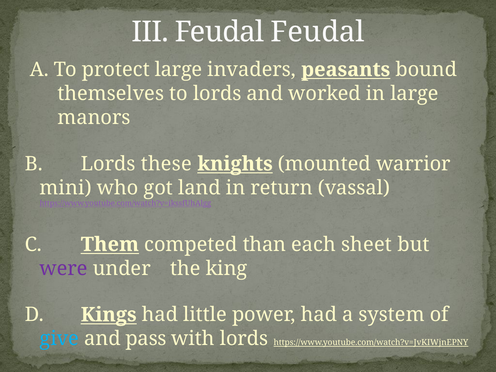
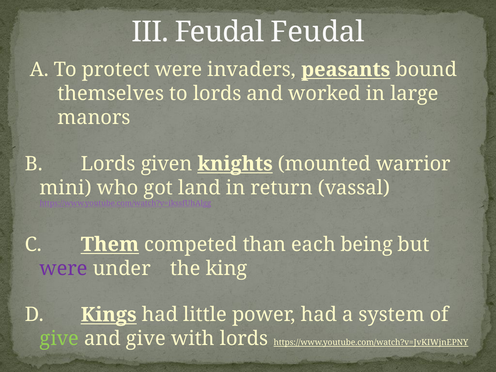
protect large: large -> were (179, 70)
these: these -> given (166, 164)
sheet: sheet -> being (367, 244)
give colour: light blue -> light green (59, 339)
and pass: pass -> give (146, 339)
